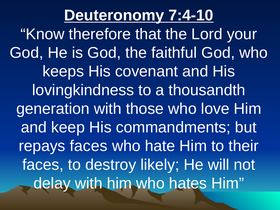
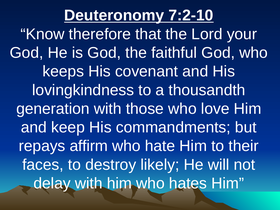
7:4-10: 7:4-10 -> 7:2-10 (191, 15)
repays faces: faces -> affirm (89, 146)
